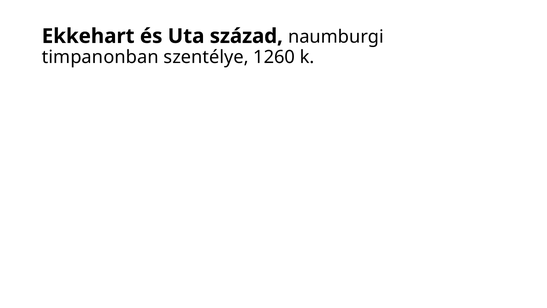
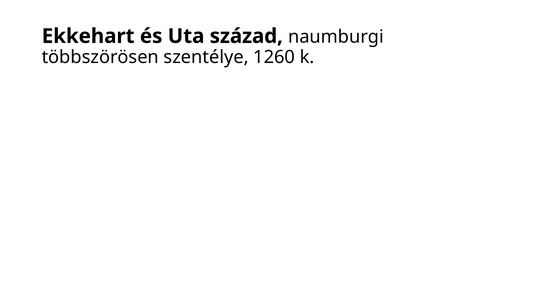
timpanonban: timpanonban -> többszörösen (100, 57)
